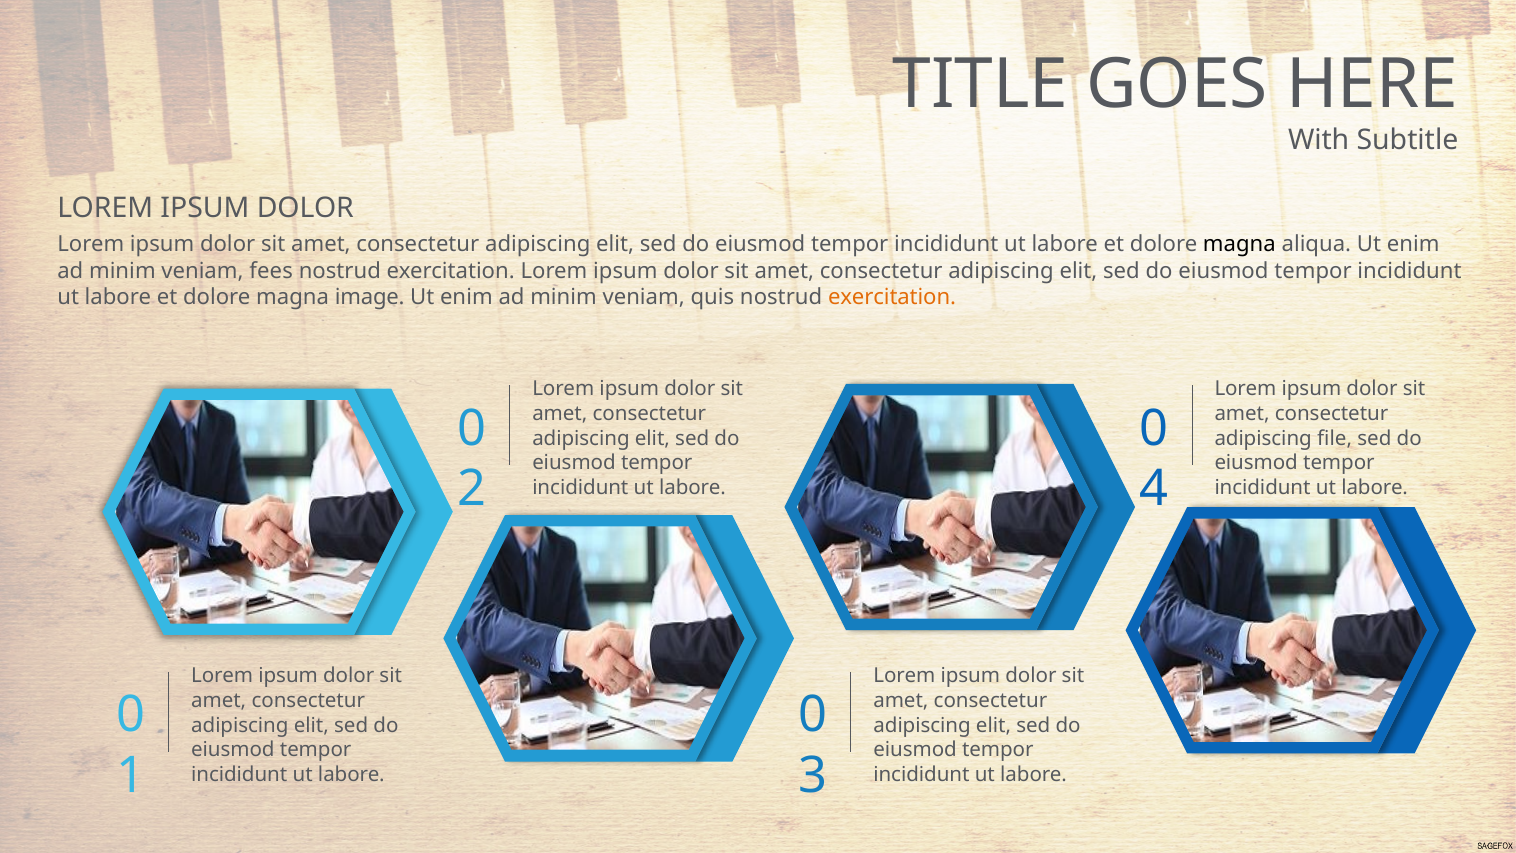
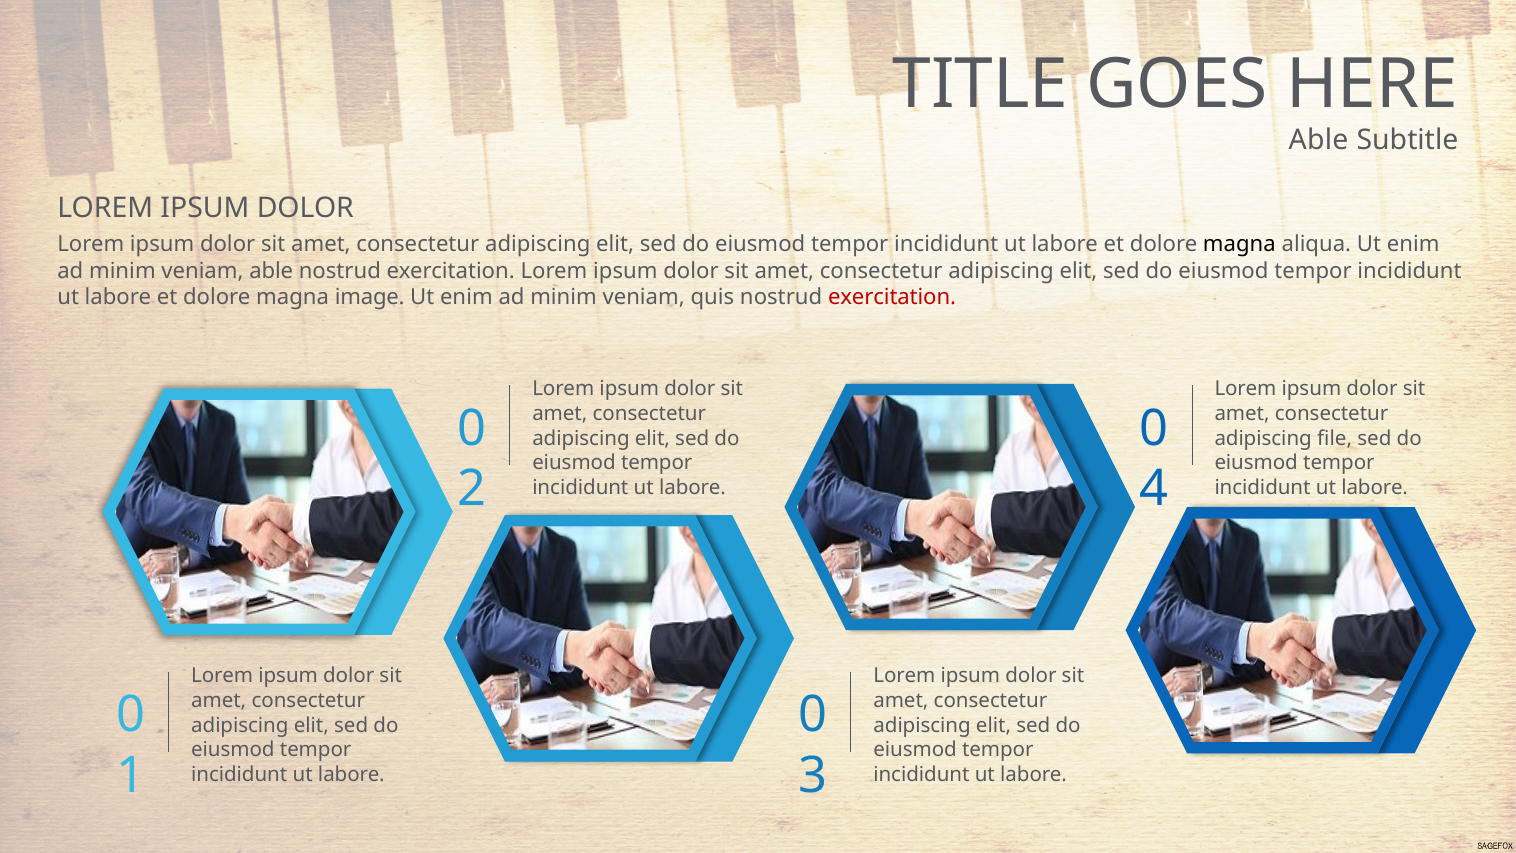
With: With -> Able (1318, 140)
veniam fees: fees -> able (271, 271)
exercitation colour: orange -> red (892, 297)
